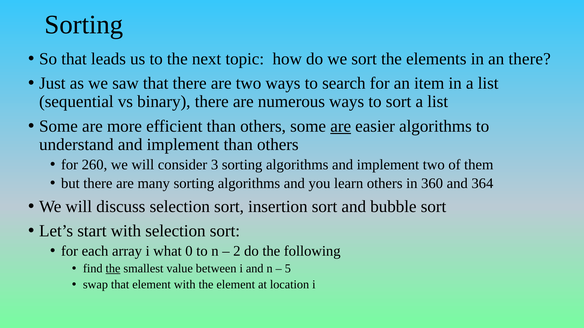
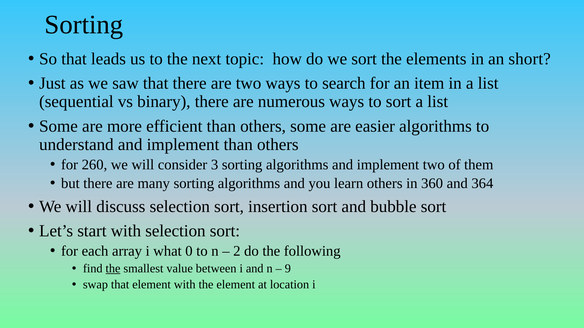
an there: there -> short (530, 59)
are underline: present -> none (341, 126)
5: 5 -> 9 (288, 269)
